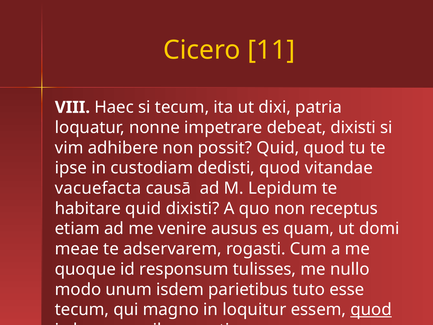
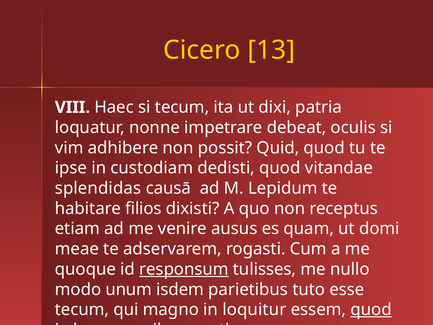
11: 11 -> 13 (271, 50)
debeat dixisti: dixisti -> oculis (353, 127)
vacuefacta: vacuefacta -> splendidas (98, 188)
habitare quid: quid -> filios (143, 208)
responsum underline: none -> present (184, 269)
